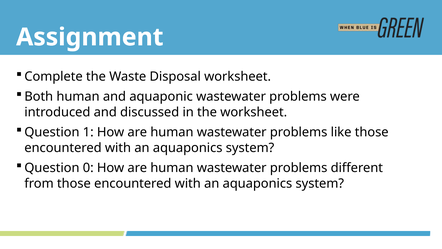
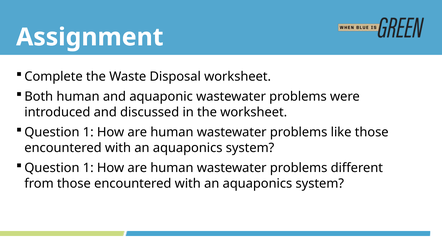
0: 0 -> 1 (88, 168)
